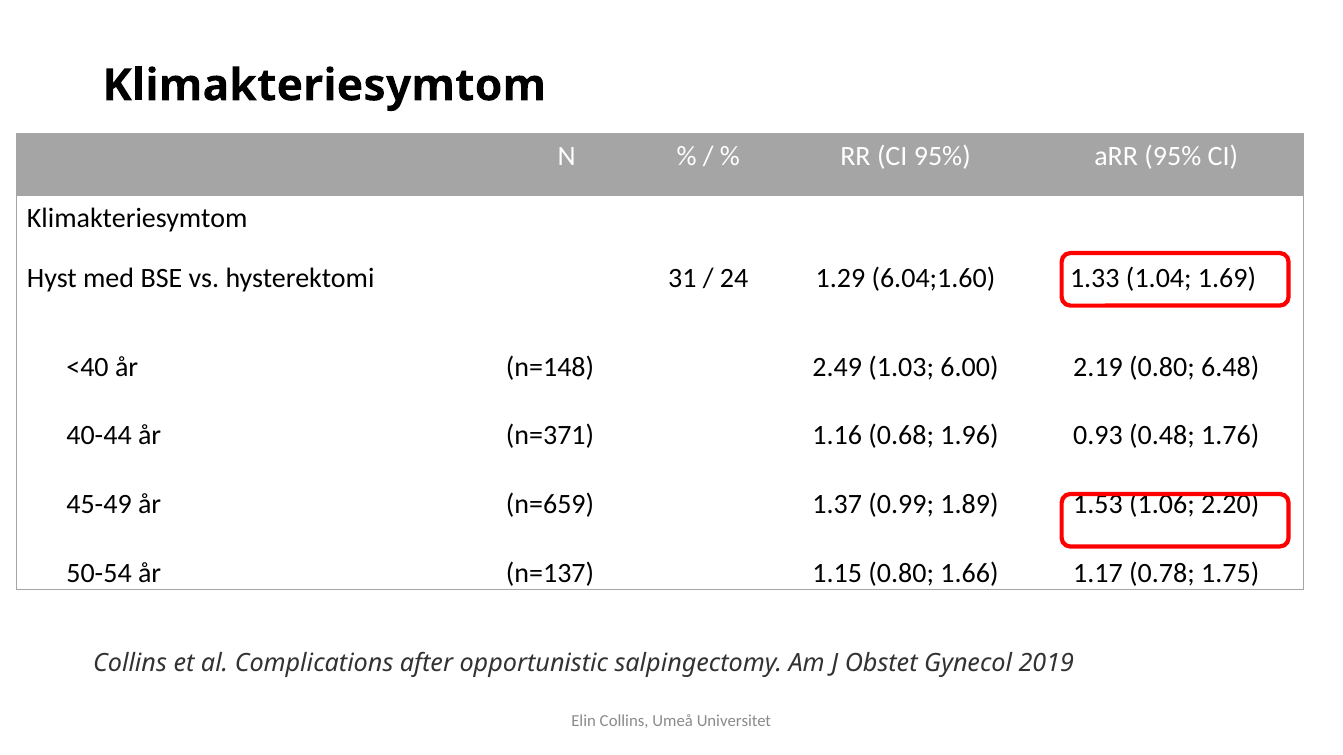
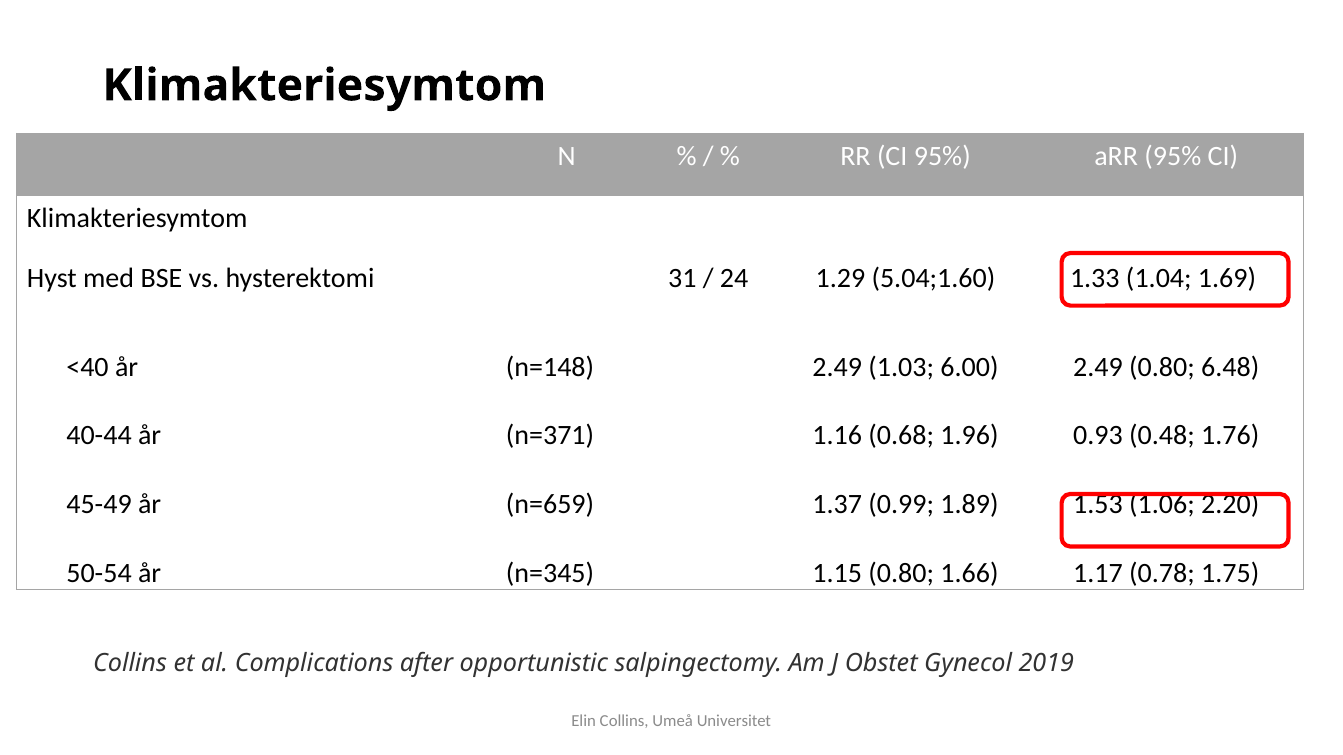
6.04;1.60: 6.04;1.60 -> 5.04;1.60 (933, 278)
6.00 2.19: 2.19 -> 2.49 (1098, 367)
n=137: n=137 -> n=345 (550, 573)
